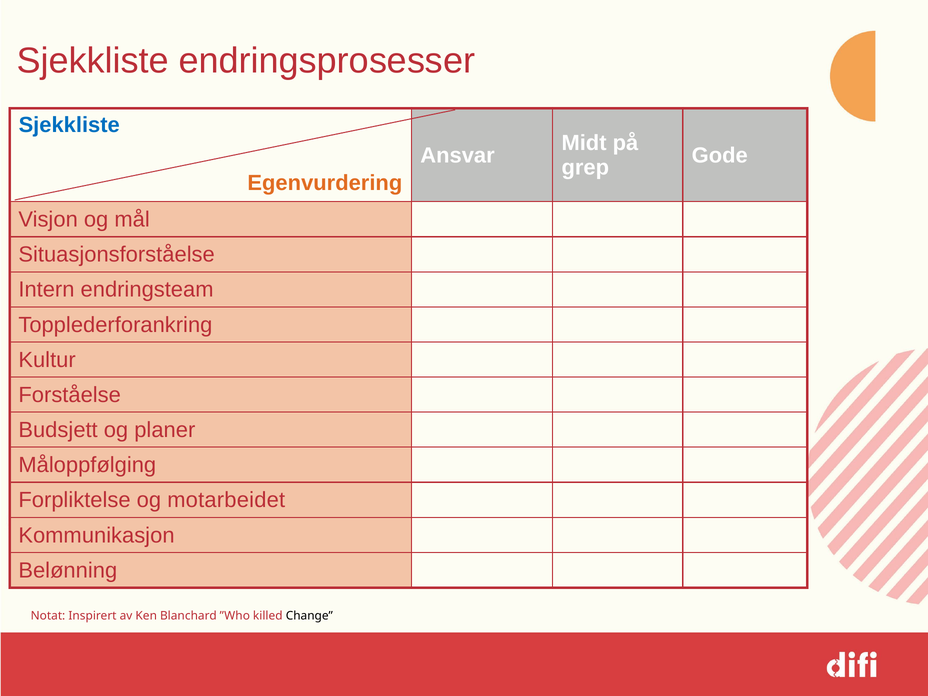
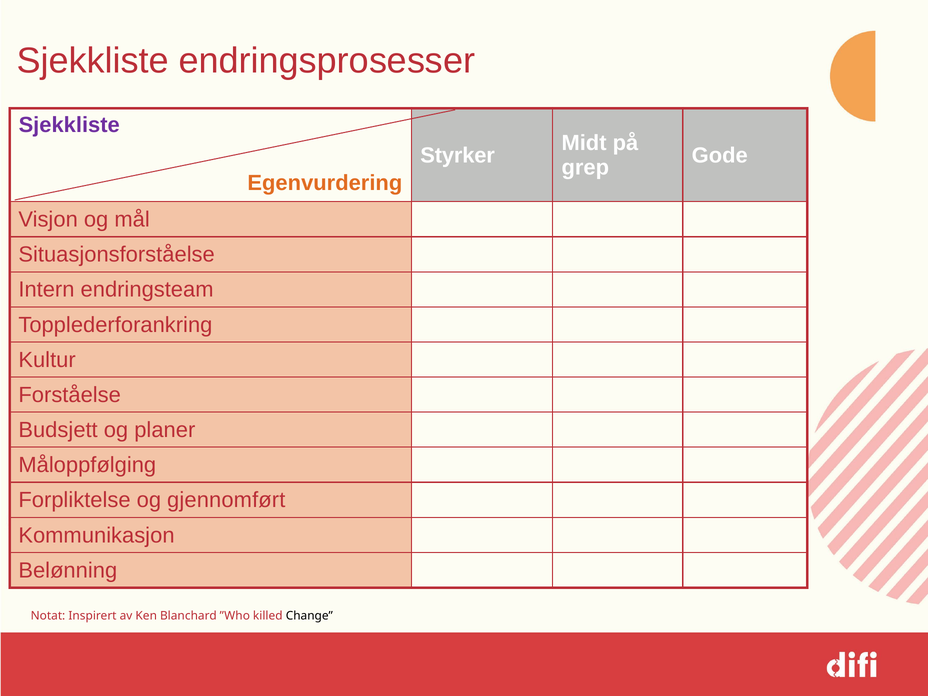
Sjekkliste colour: blue -> purple (69, 125)
Ansvar: Ansvar -> Styrker (458, 155)
motarbeidet: motarbeidet -> gjennomført (226, 500)
